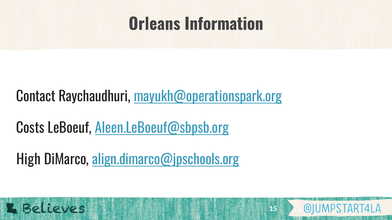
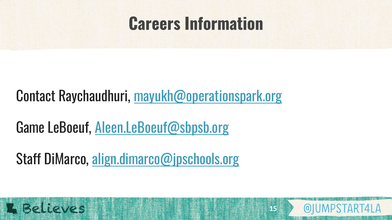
Orleans: Orleans -> Careers (155, 25)
Costs: Costs -> Game (30, 128)
High: High -> Staff (29, 160)
